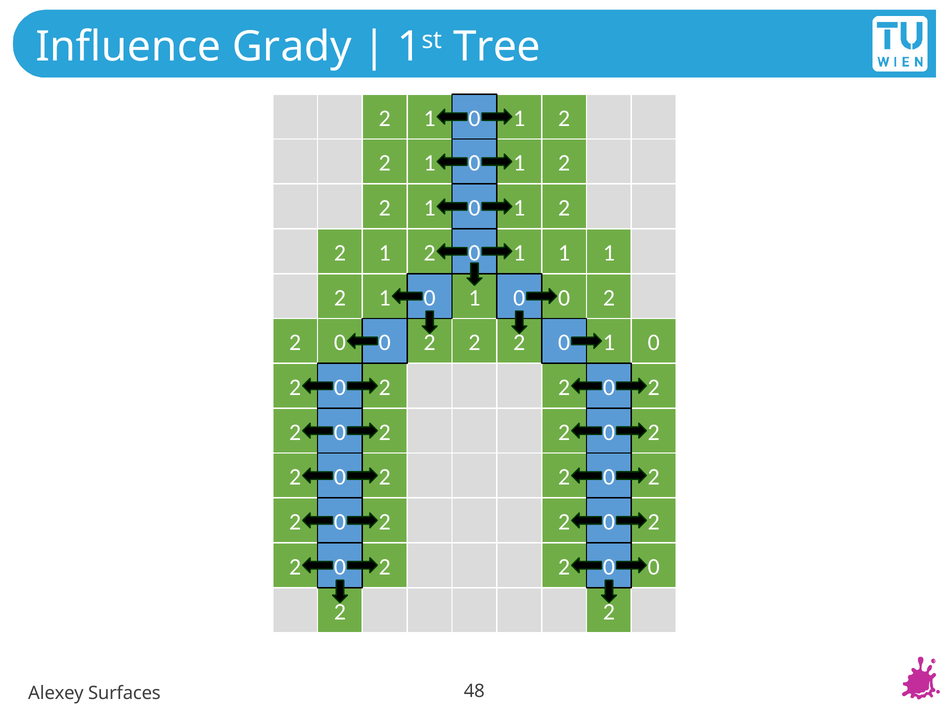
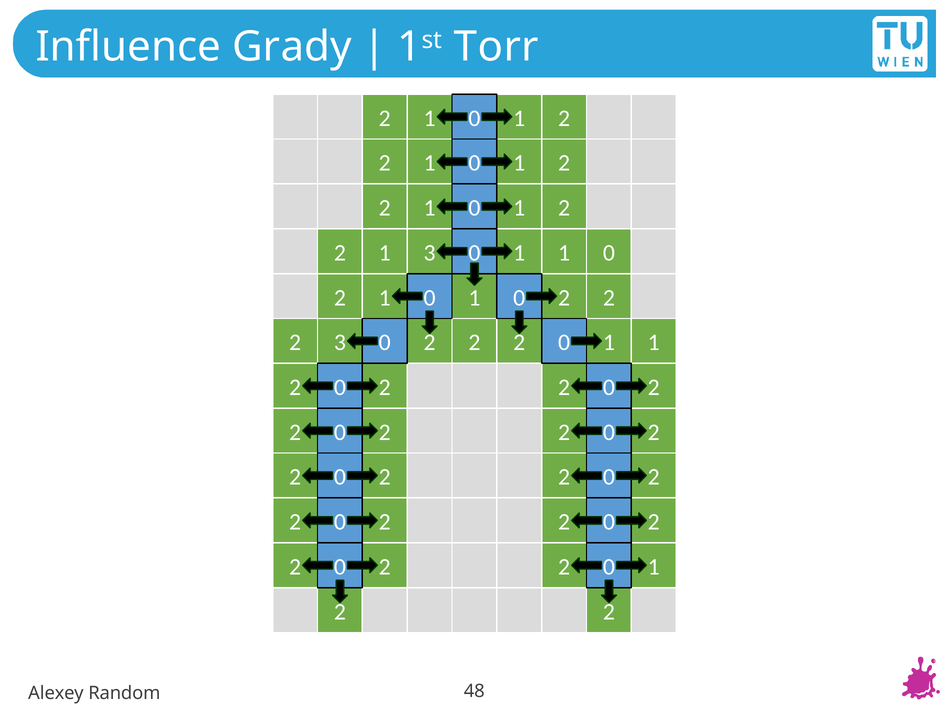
Tree: Tree -> Torr (496, 47)
2: 2 -> 3 (430, 253)
1: 1 -> 0 (609, 253)
0: 0 -> 2 (564, 298)
0: 0 -> 3 (340, 342)
0: 0 -> 1 (654, 342)
0: 0 -> 1 (654, 567)
Surfaces: Surfaces -> Random (124, 693)
